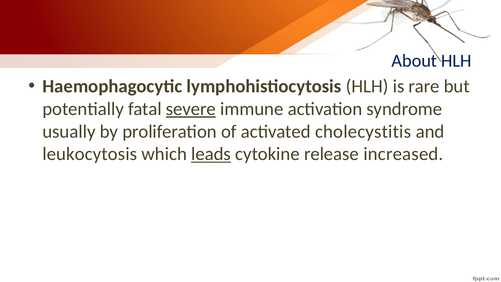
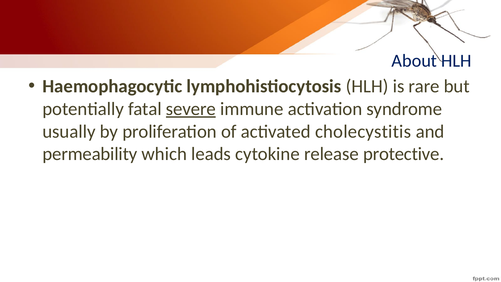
leukocytosis: leukocytosis -> permeability (90, 154)
leads underline: present -> none (211, 154)
increased: increased -> protective (404, 154)
